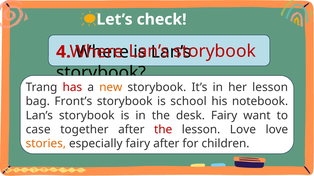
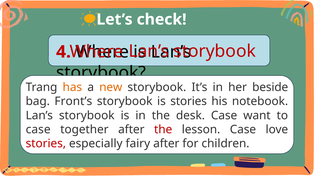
has colour: red -> orange (72, 88)
her lesson: lesson -> beside (270, 88)
is school: school -> stories (189, 102)
desk Fairy: Fairy -> Case (224, 116)
lesson Love: Love -> Case (243, 130)
stories colour: orange -> red (46, 144)
